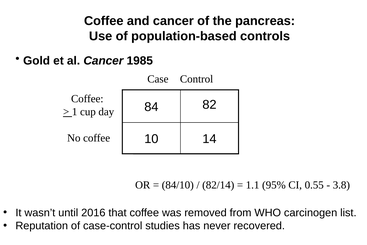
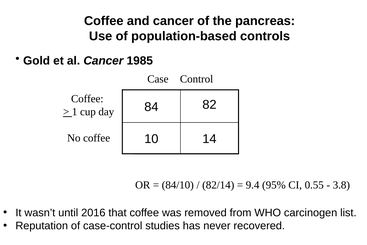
1.1: 1.1 -> 9.4 (253, 185)
